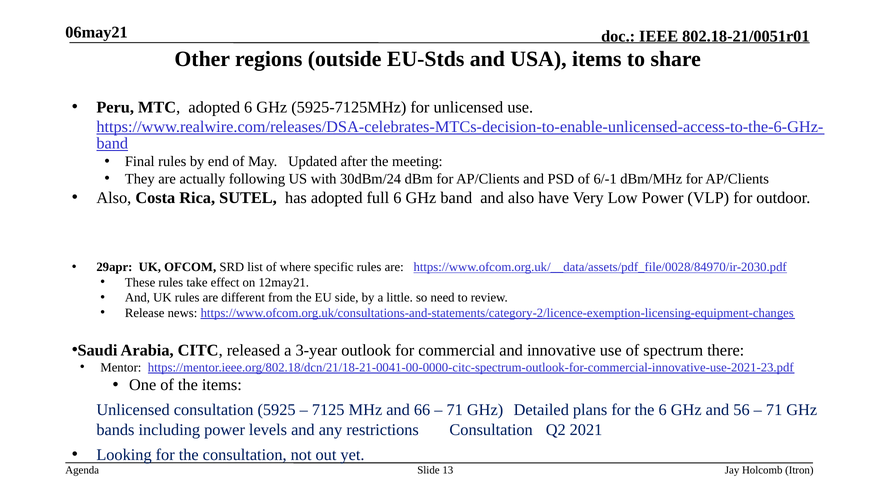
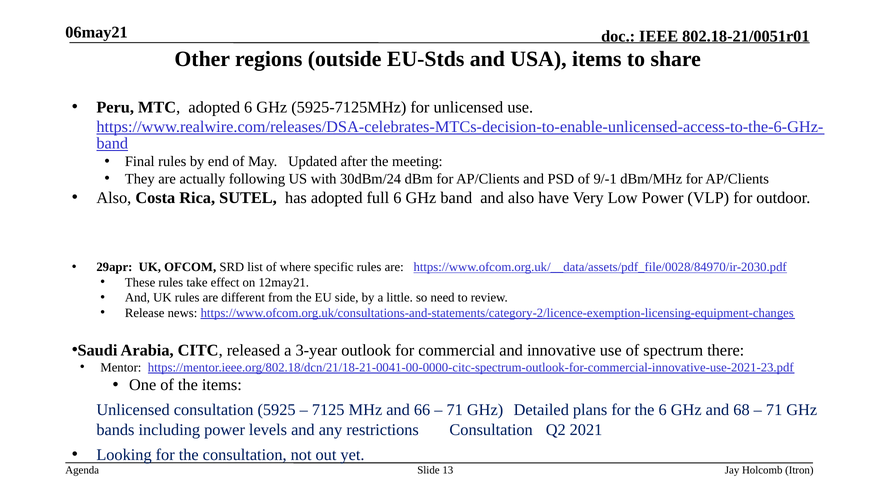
6/-1: 6/-1 -> 9/-1 (605, 179)
56: 56 -> 68 (742, 410)
